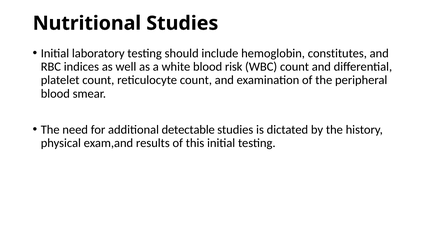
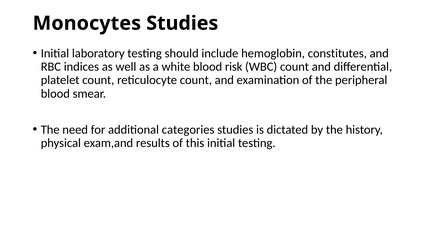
Nutritional: Nutritional -> Monocytes (87, 23)
detectable: detectable -> categories (188, 130)
